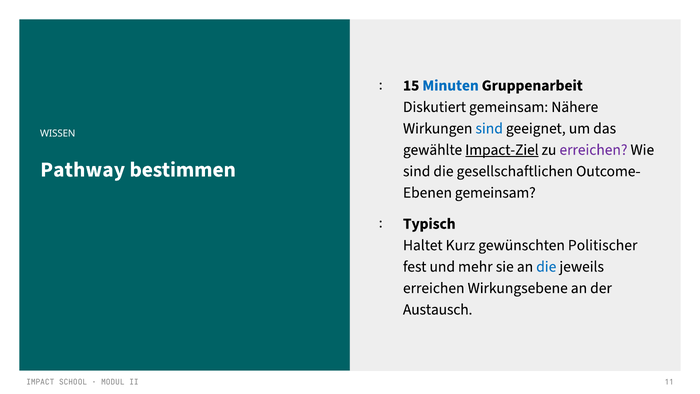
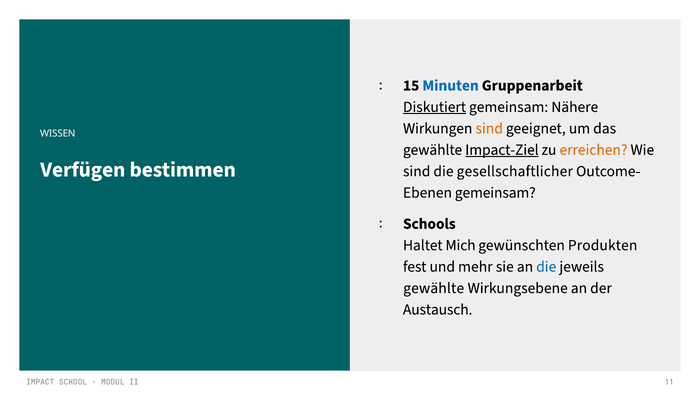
Diskutiert underline: none -> present (435, 107)
sind colour: blue -> orange (489, 128)
erreichen colour: purple -> orange (593, 150)
Pathway: Pathway -> Verfügen (83, 169)
gesellschaftlichen: gesellschaftlichen -> gesellschaftlicher (515, 171)
Typisch: Typisch -> Schools (429, 224)
Kurz: Kurz -> Mich (461, 245)
Politischer: Politischer -> Produkten (603, 245)
erreichen: erreichen -> gewählte (434, 288)
